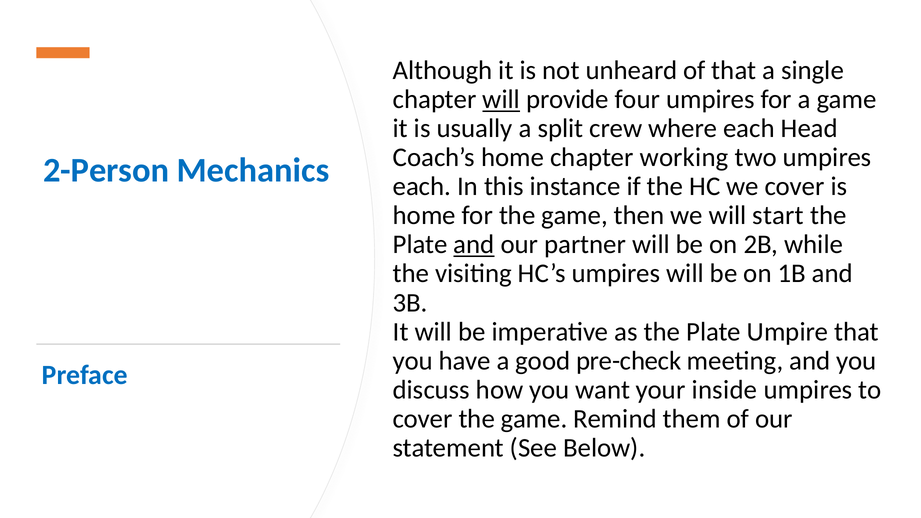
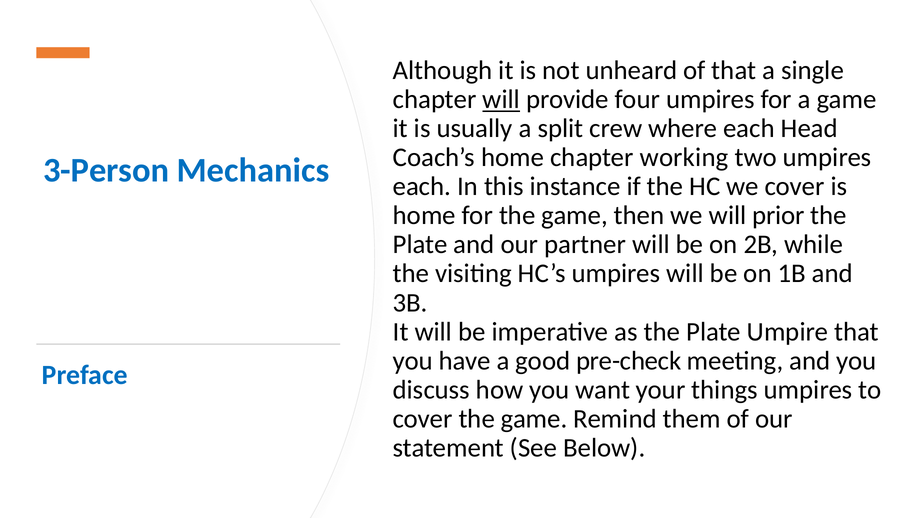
2-Person: 2-Person -> 3-Person (106, 170)
start: start -> prior (778, 216)
and underline: present -> none (474, 245)
inside: inside -> things (725, 390)
